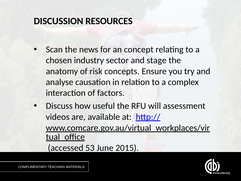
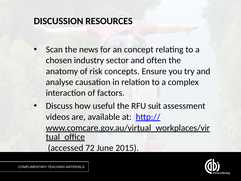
stage: stage -> often (157, 60)
will: will -> suit (155, 106)
53: 53 -> 72 (90, 148)
